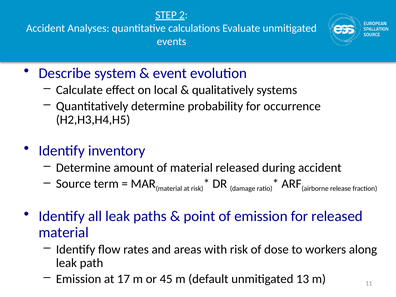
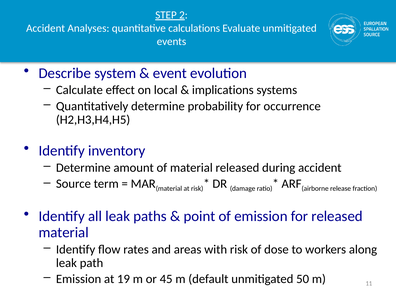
qualitatively: qualitatively -> implications (223, 90)
17: 17 -> 19 (124, 279)
13: 13 -> 50 (303, 279)
